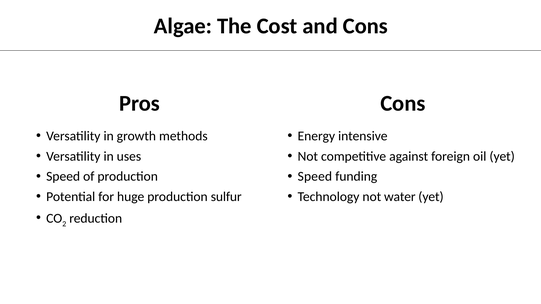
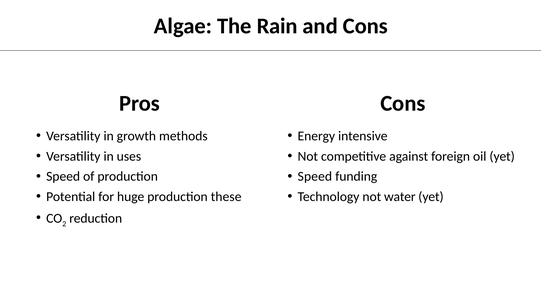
Cost: Cost -> Rain (277, 26)
sulfur: sulfur -> these (226, 197)
